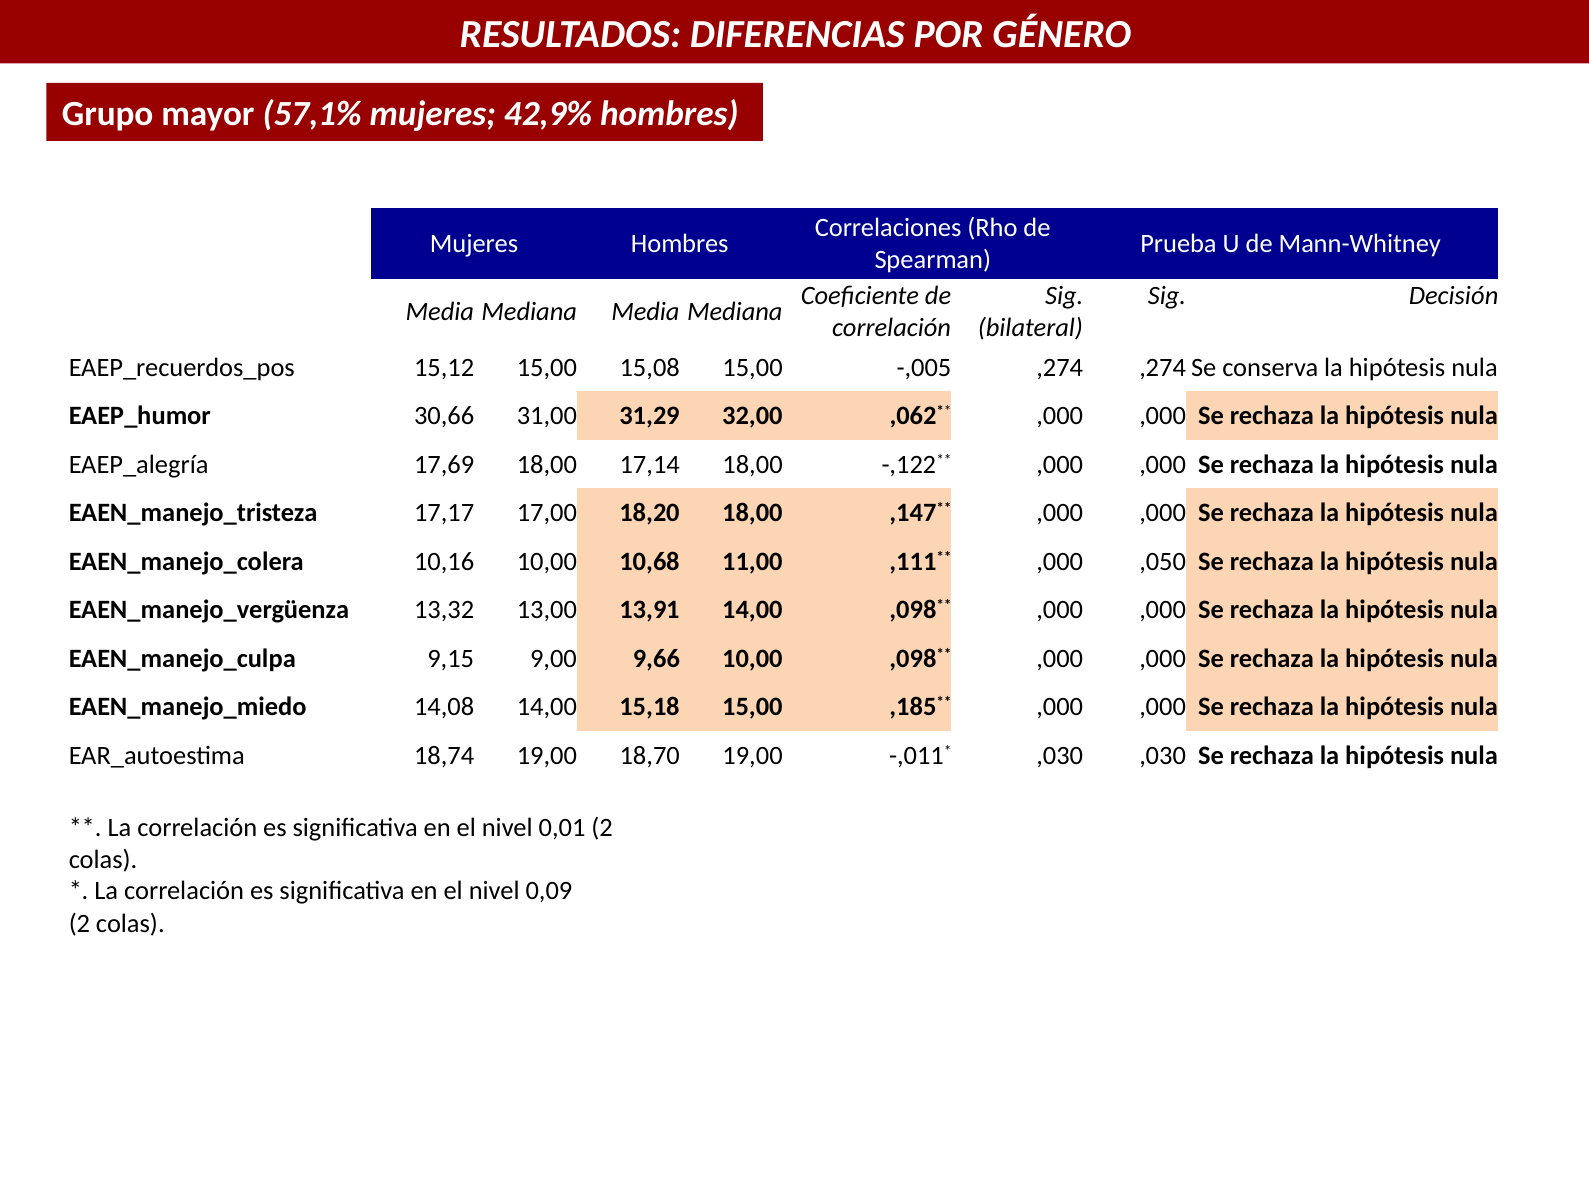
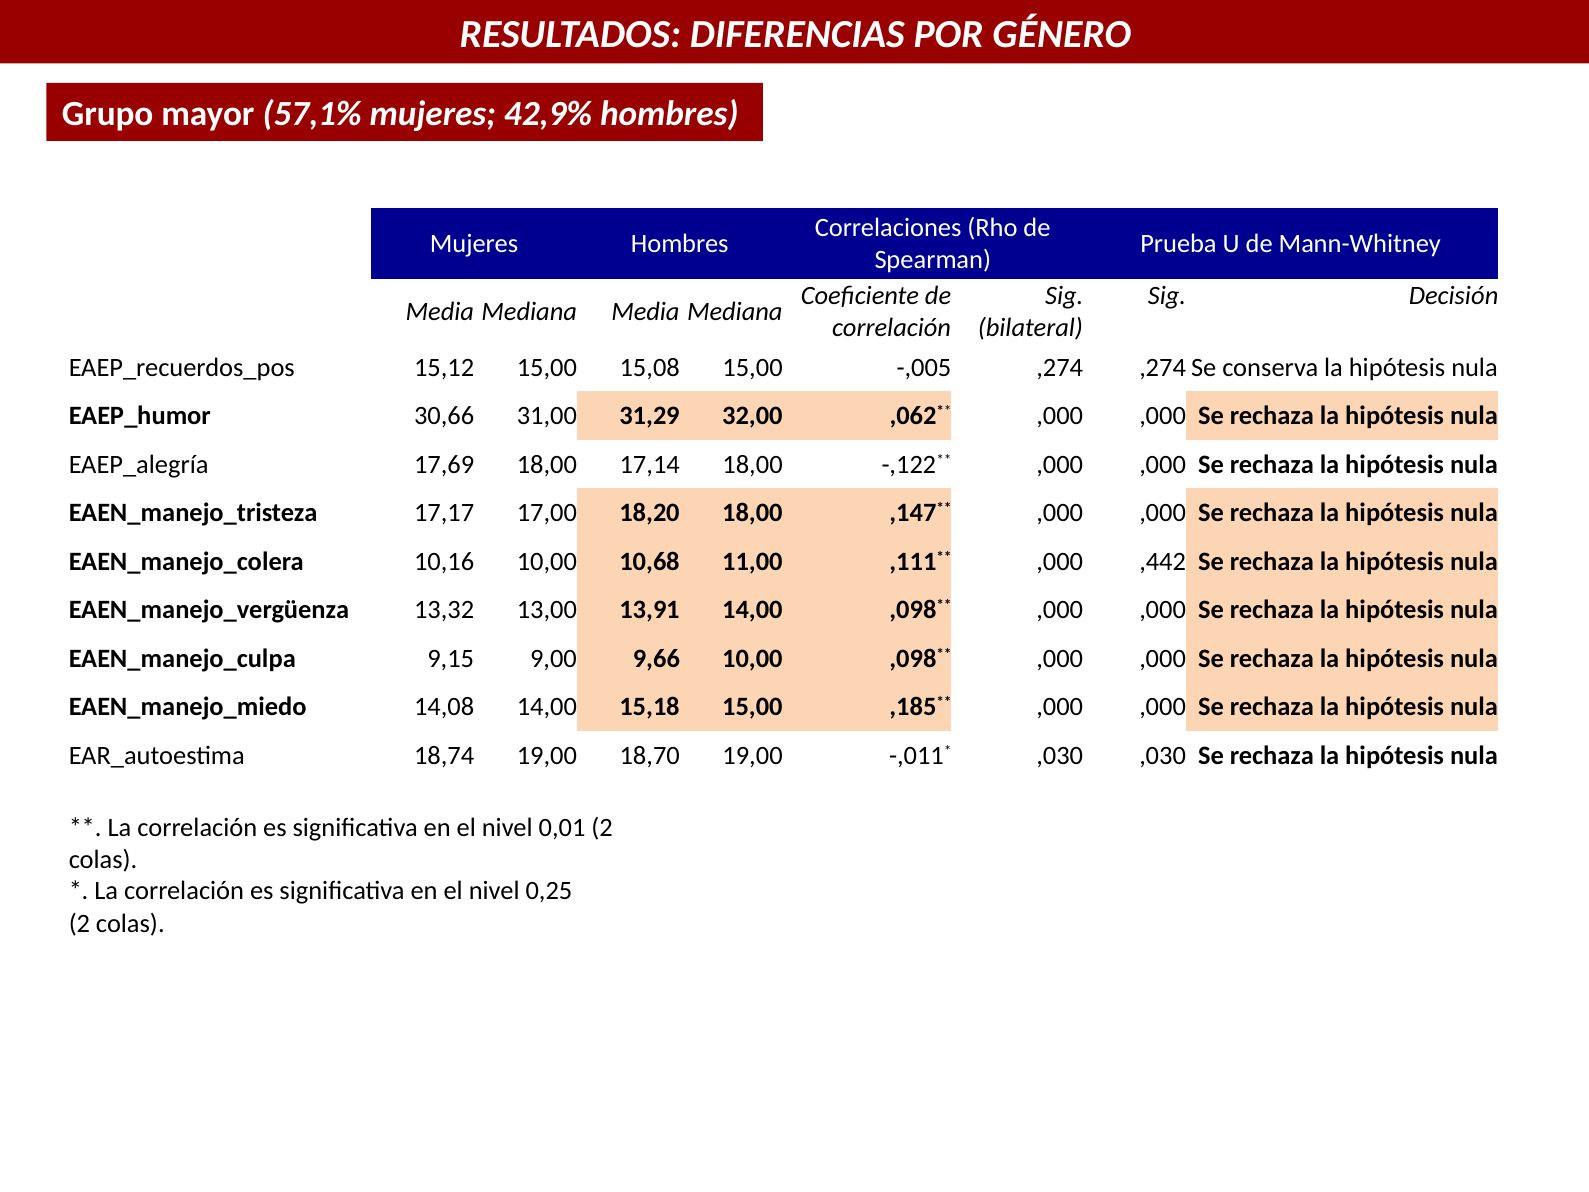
,050: ,050 -> ,442 (1163, 561)
0,09: 0,09 -> 0,25 (549, 891)
